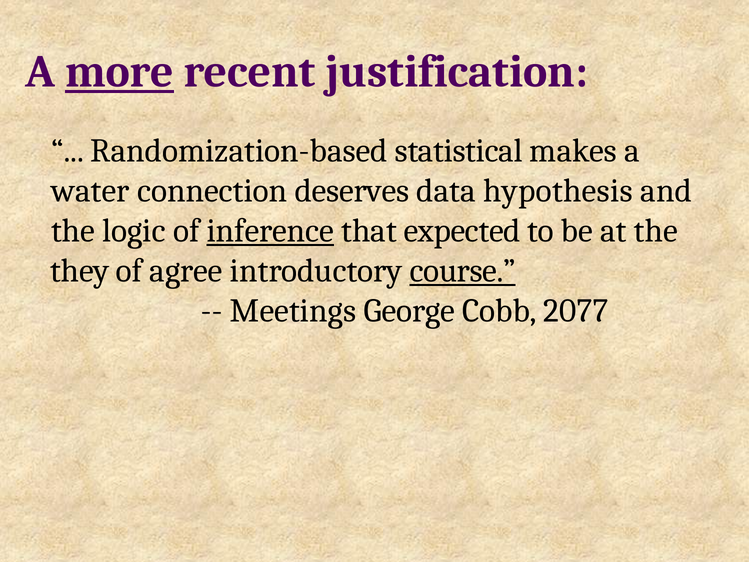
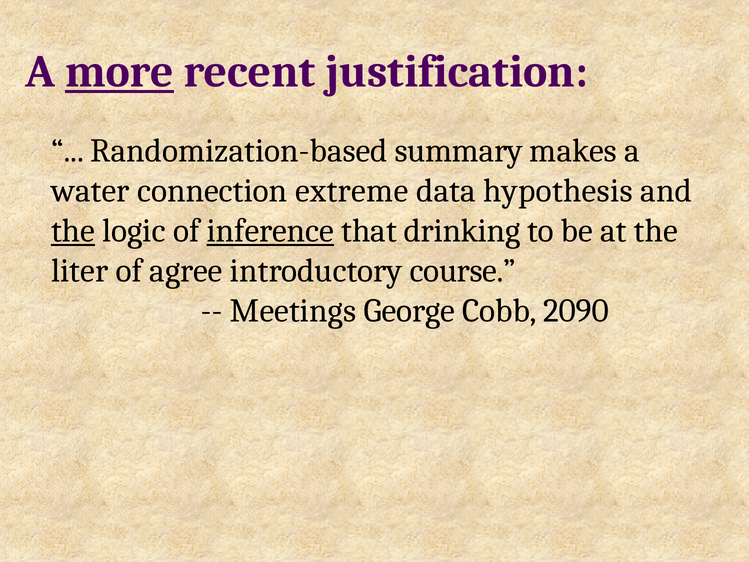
statistical: statistical -> summary (459, 151)
deserves: deserves -> extreme (352, 191)
the underline: none -> present (73, 231)
expected: expected -> drinking (462, 231)
they: they -> liter (80, 271)
course underline: present -> none (463, 271)
2077: 2077 -> 2090 (576, 311)
